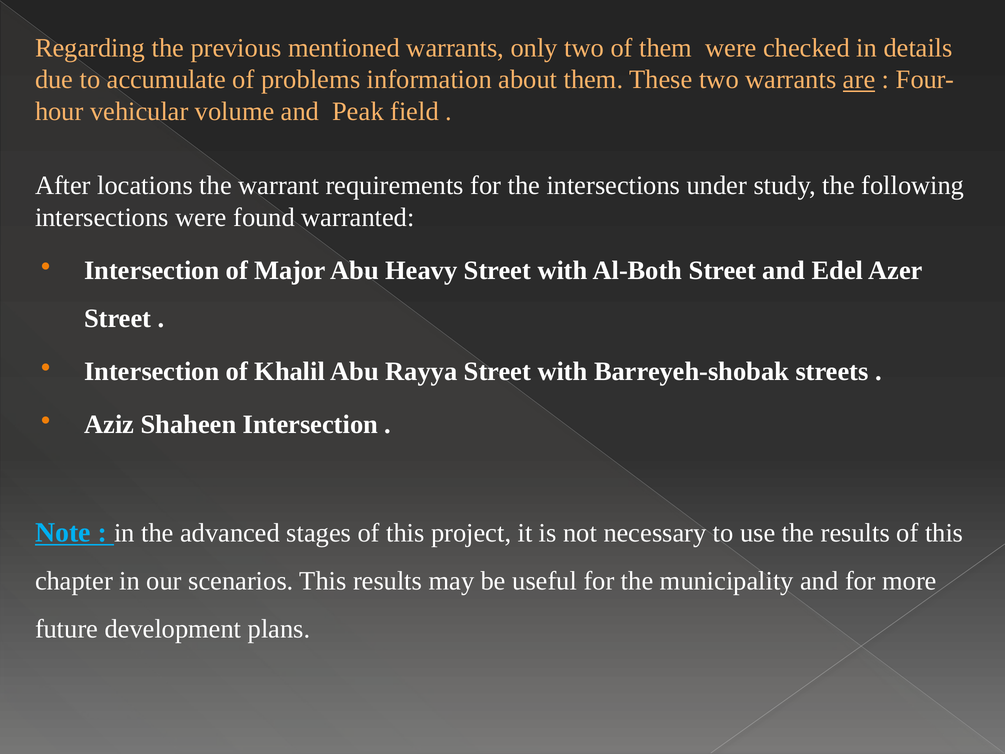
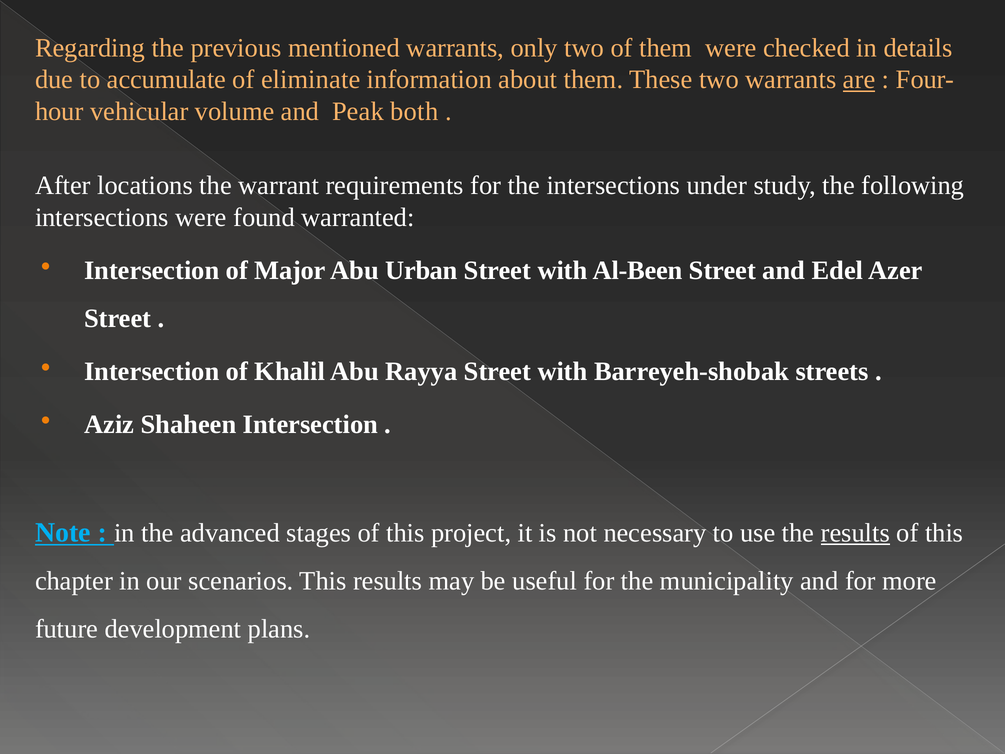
problems: problems -> eliminate (311, 80)
field: field -> both (414, 111)
Heavy: Heavy -> Urban (421, 271)
Al-Both: Al-Both -> Al-Been (637, 271)
results underline: none -> present (855, 533)
